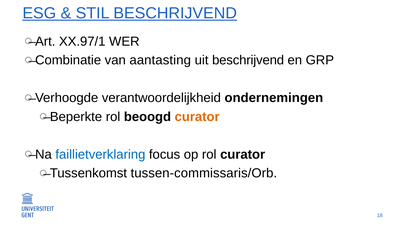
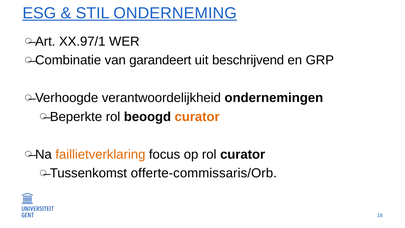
STIL BESCHRIJVEND: BESCHRIJVEND -> ONDERNEMING (175, 13)
aantasting: aantasting -> garandeert (160, 60)
faillietverklaring colour: blue -> orange (100, 154)
tussen-commissaris/Orb: tussen-commissaris/Orb -> offerte-commissaris/Orb (204, 173)
